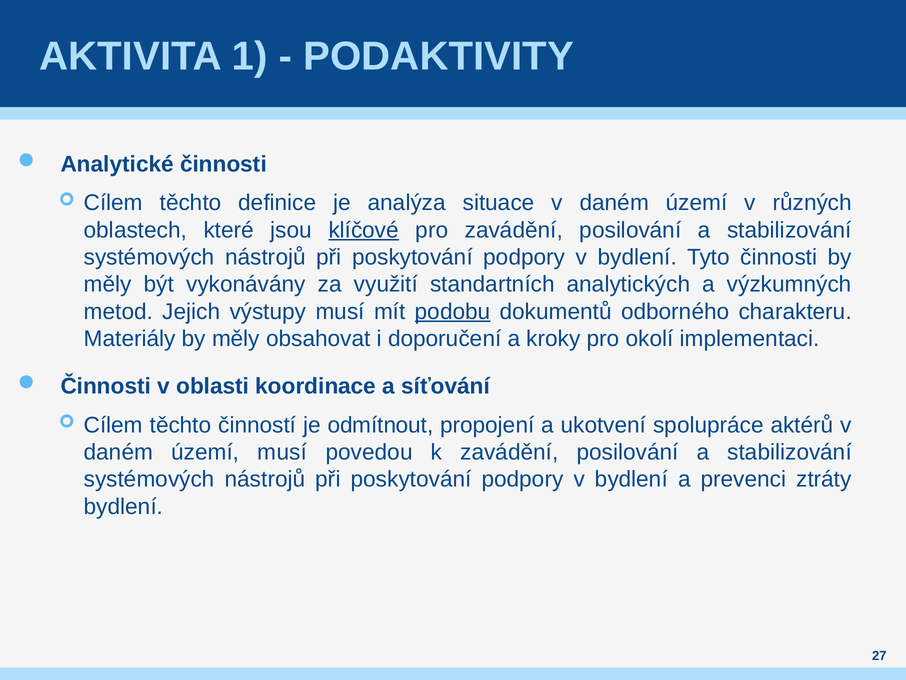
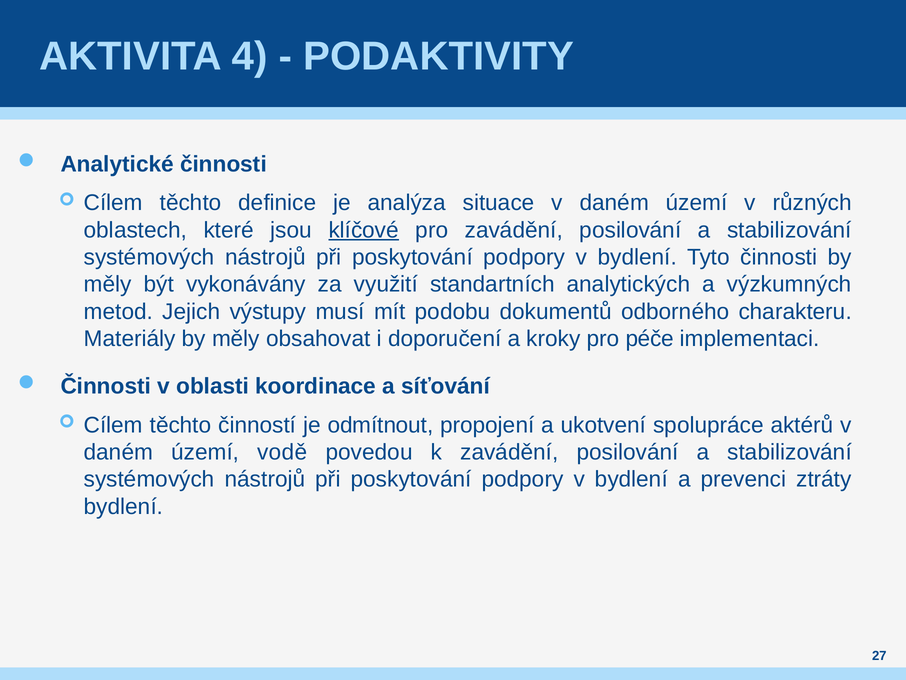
1: 1 -> 4 (250, 56)
podobu underline: present -> none (453, 311)
okolí: okolí -> péče (650, 339)
území musí: musí -> vodě (282, 452)
